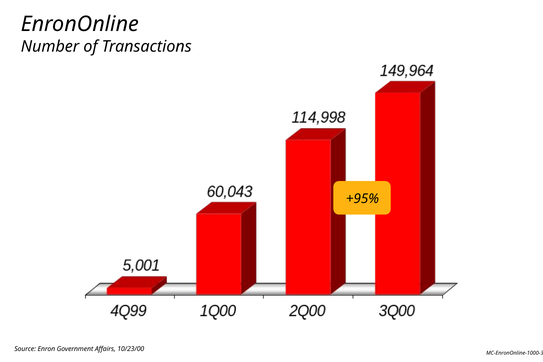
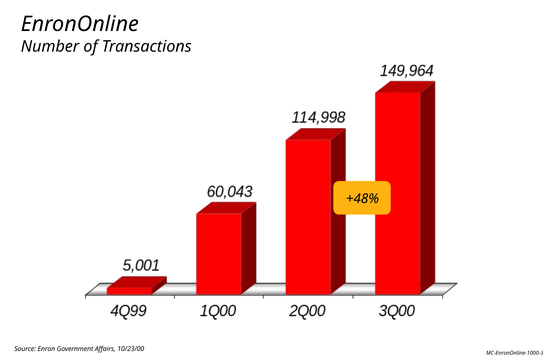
+95%: +95% -> +48% (362, 199)
